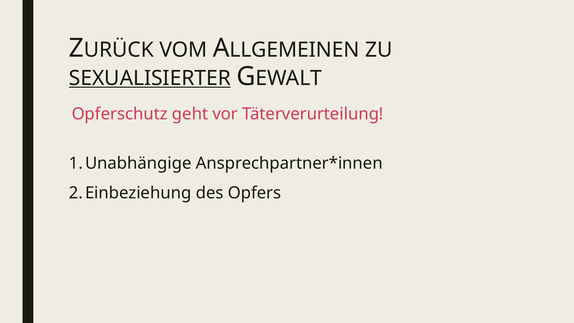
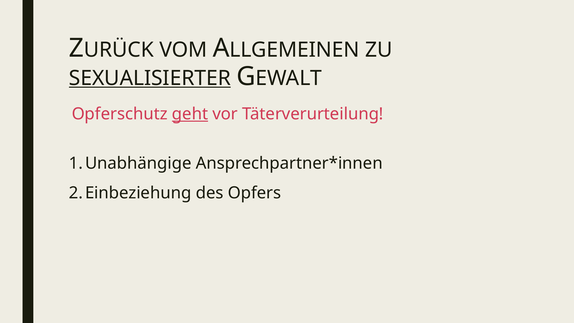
geht underline: none -> present (190, 114)
